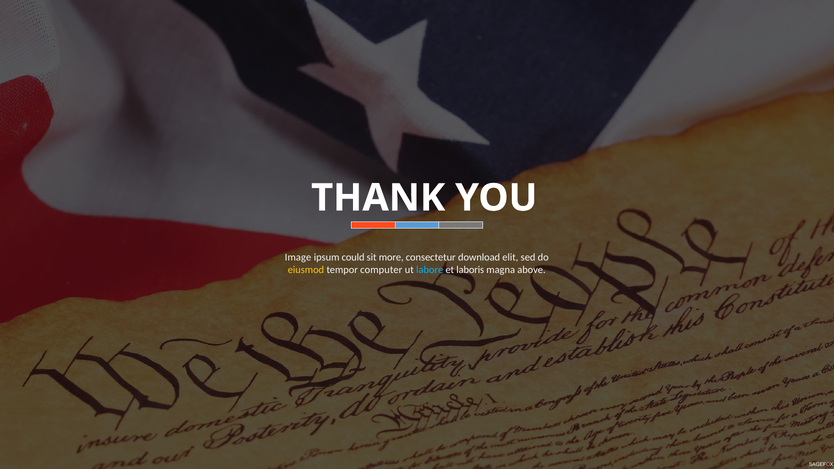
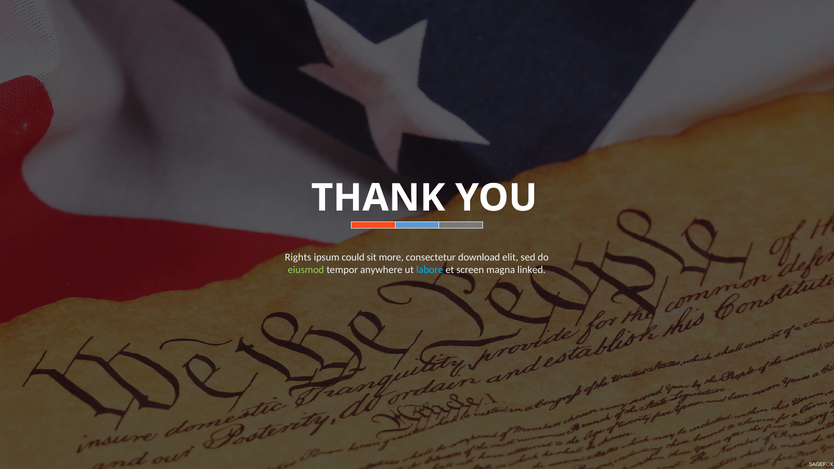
Image: Image -> Rights (298, 257)
eiusmod colour: yellow -> light green (306, 270)
computer: computer -> anywhere (381, 270)
laboris: laboris -> screen (470, 270)
above: above -> linked (531, 270)
